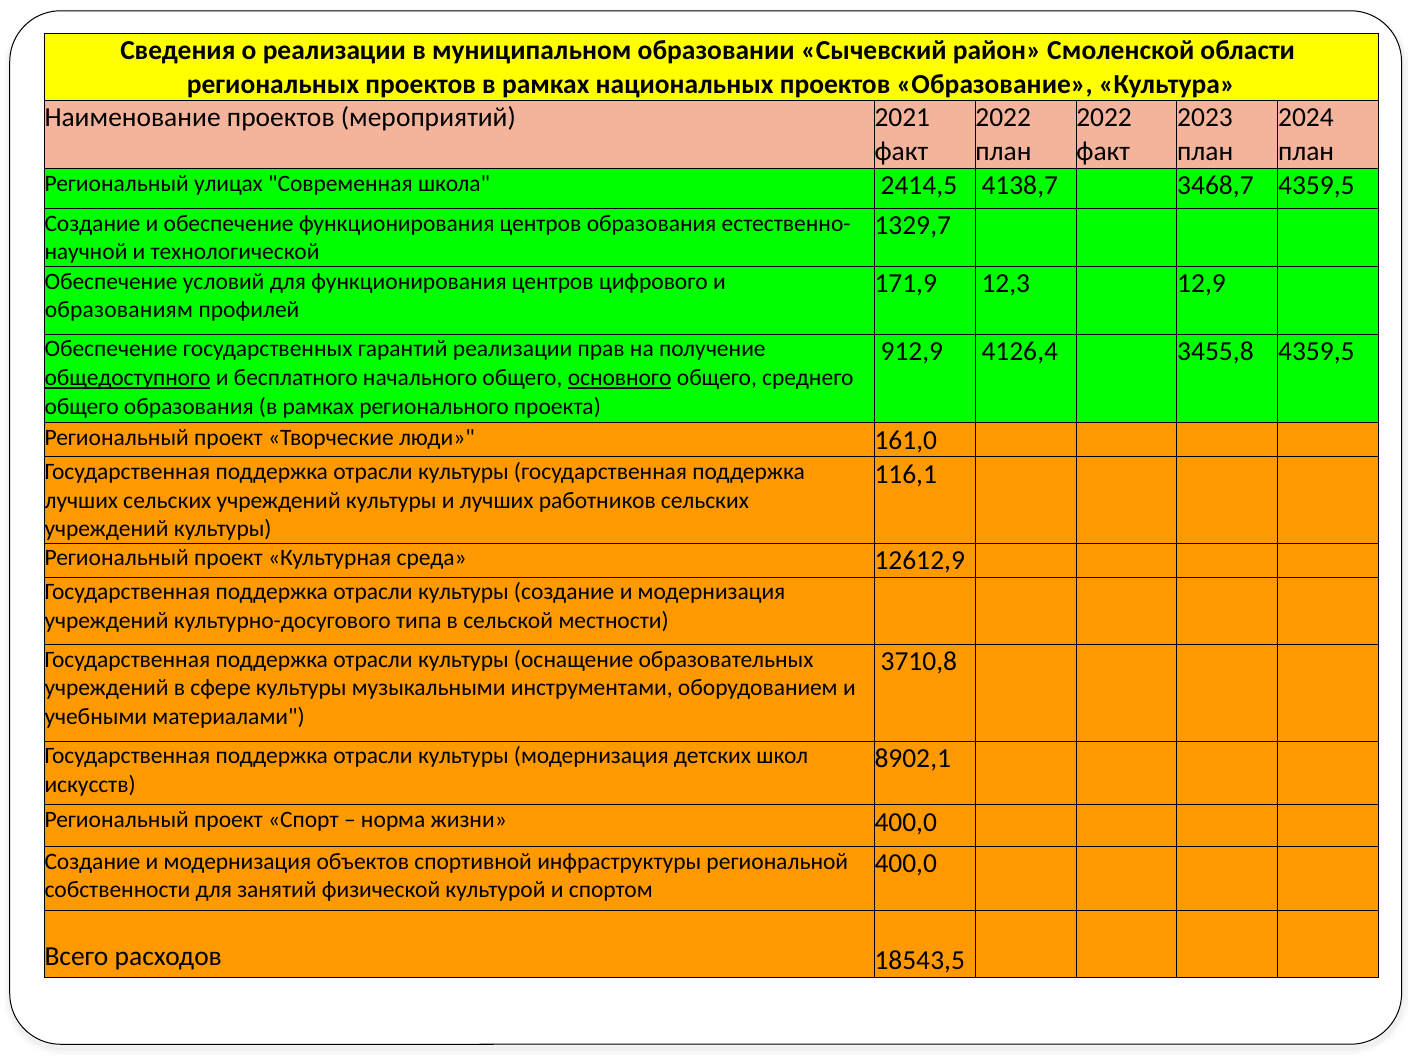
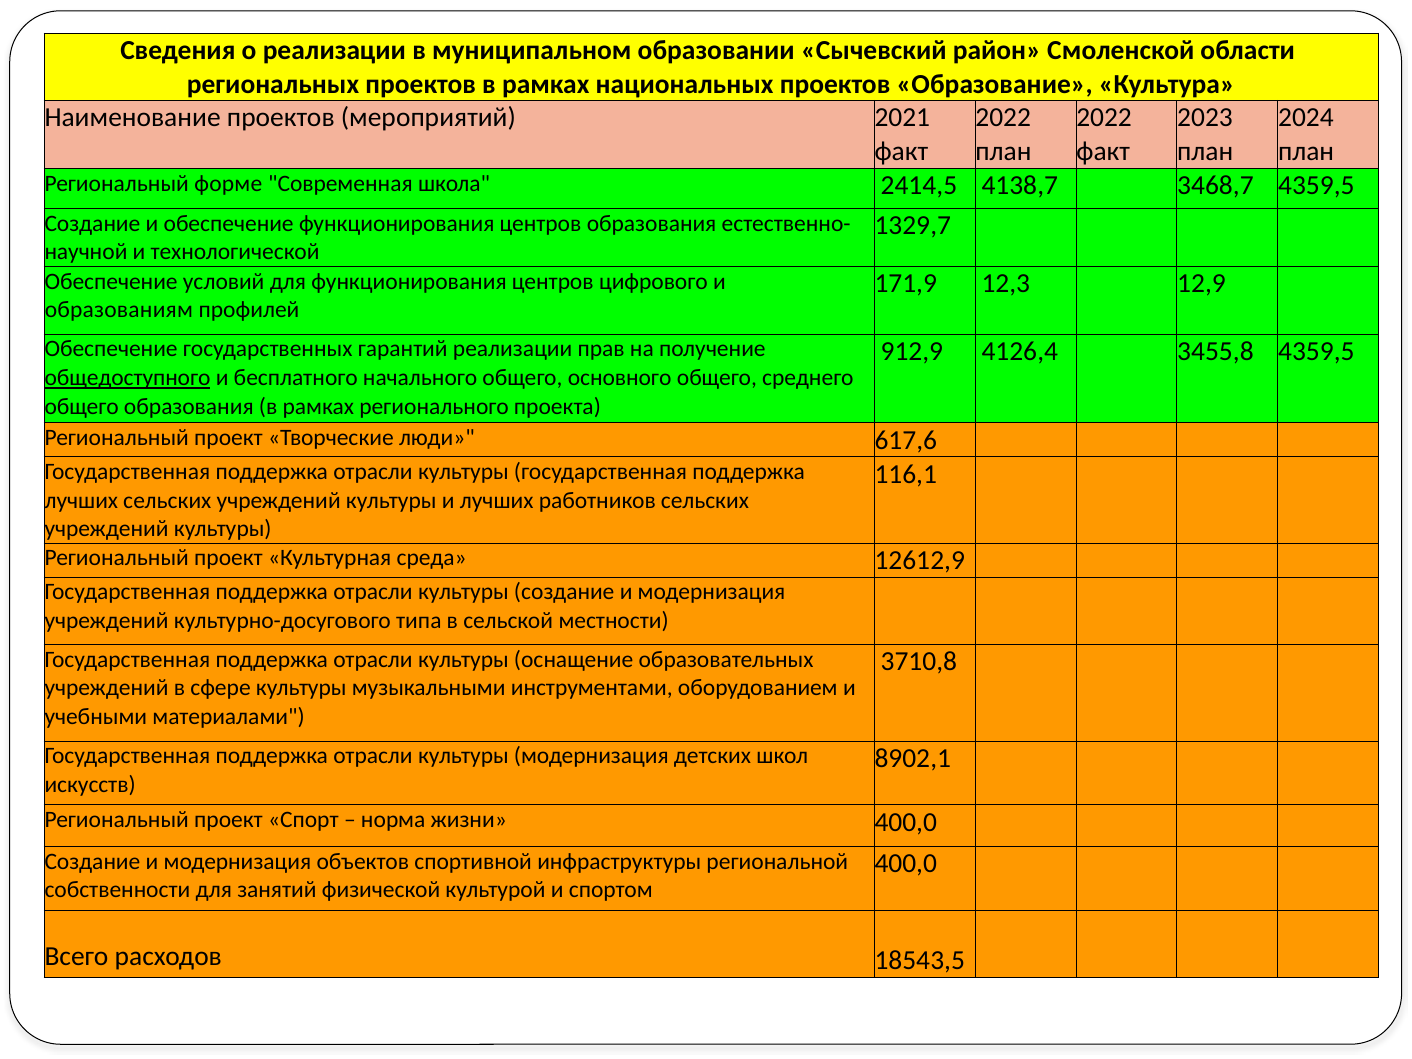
улицах: улицах -> форме (228, 183)
основного underline: present -> none (620, 378)
161,0: 161,0 -> 617,6 (906, 440)
